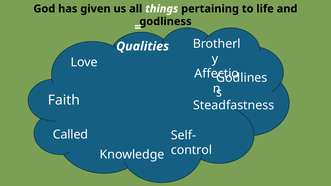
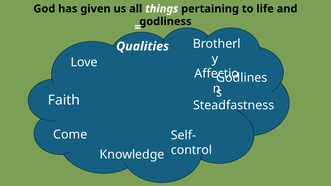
Called: Called -> Come (70, 135)
